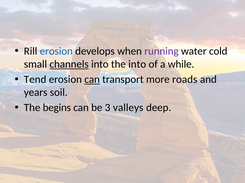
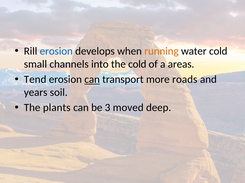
running colour: purple -> orange (161, 51)
channels underline: present -> none (69, 64)
the into: into -> cold (137, 64)
while: while -> areas (181, 64)
begins: begins -> plants (57, 108)
valleys: valleys -> moved (128, 108)
